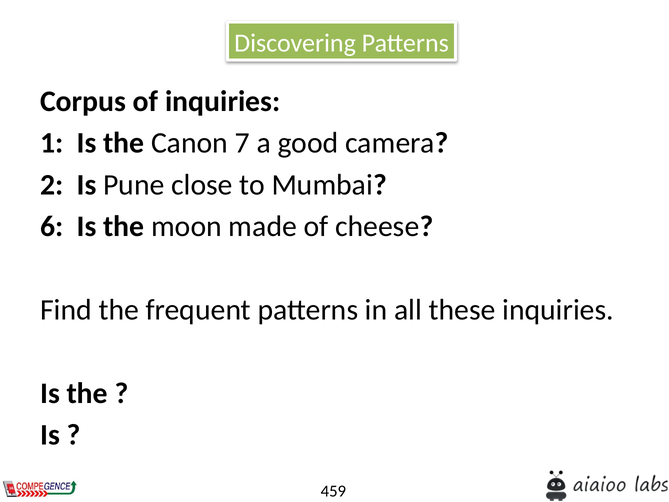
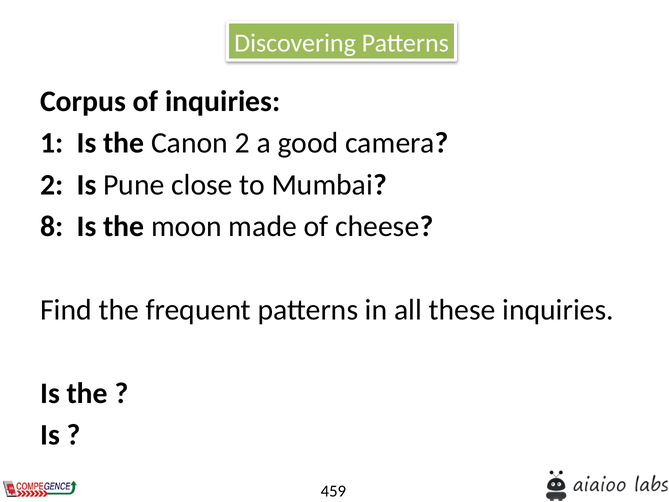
Canon 7: 7 -> 2 (242, 143)
6: 6 -> 8 (52, 226)
